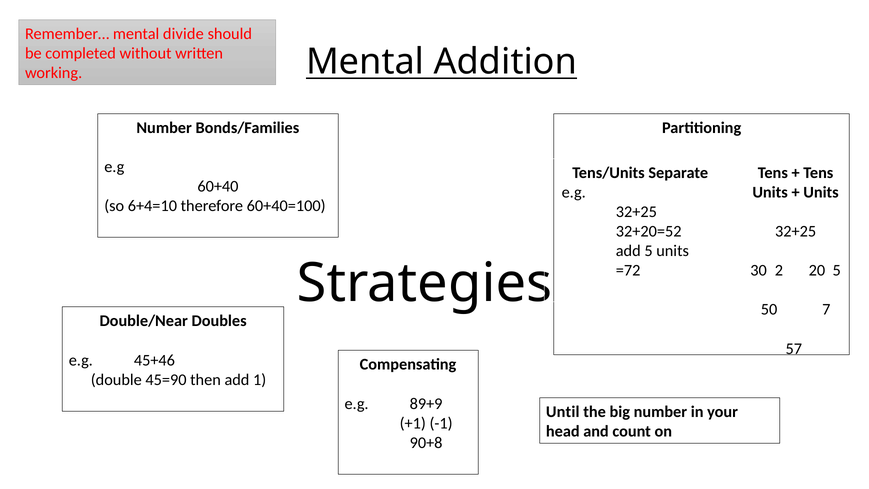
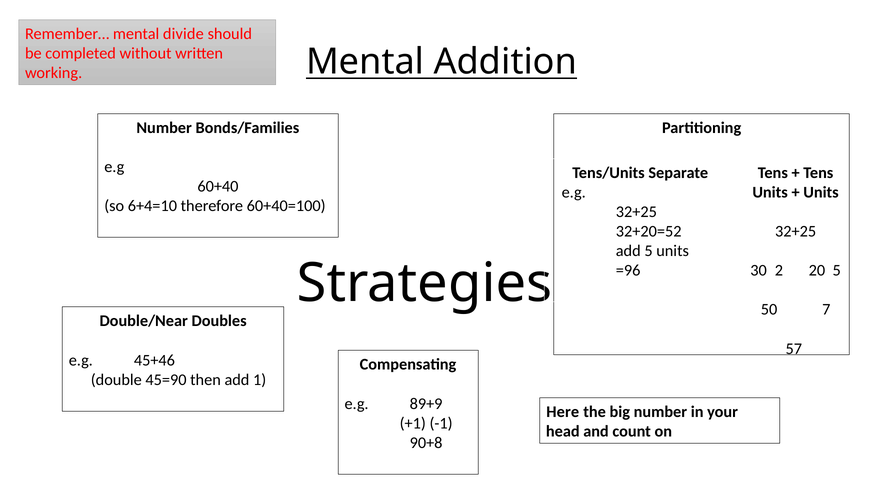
=72: =72 -> =96 (628, 270)
Until: Until -> Here (563, 412)
